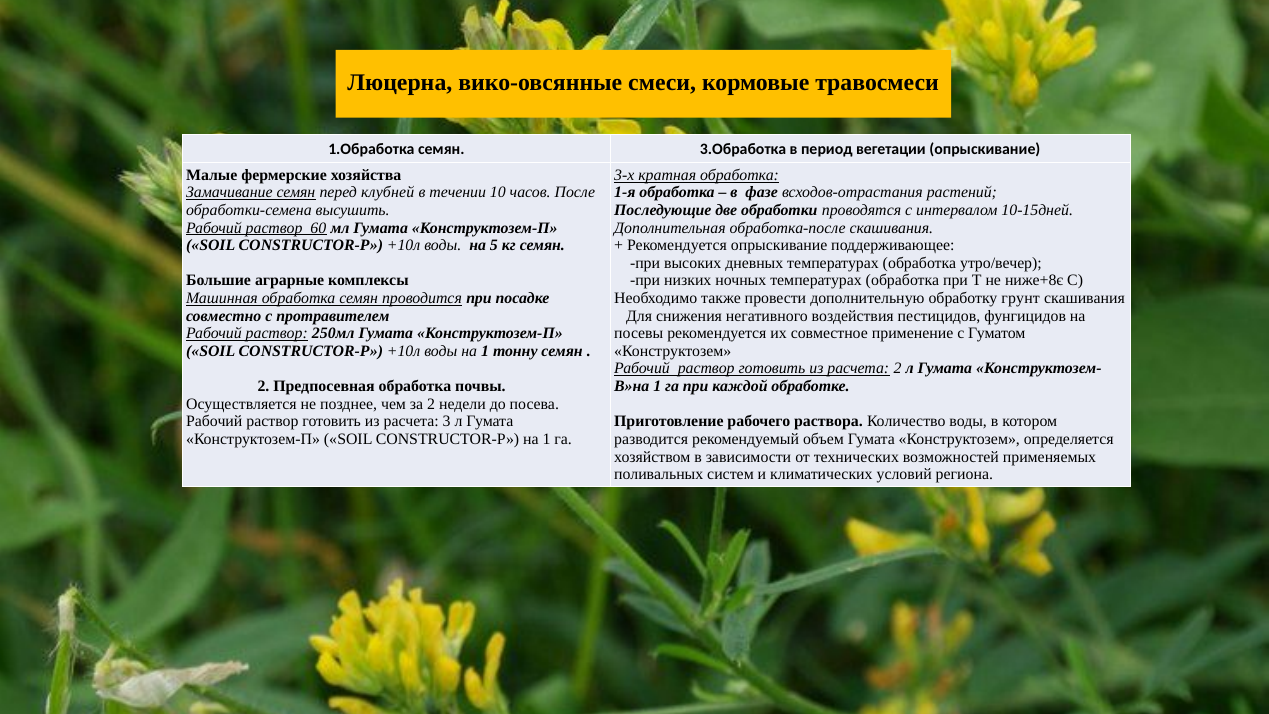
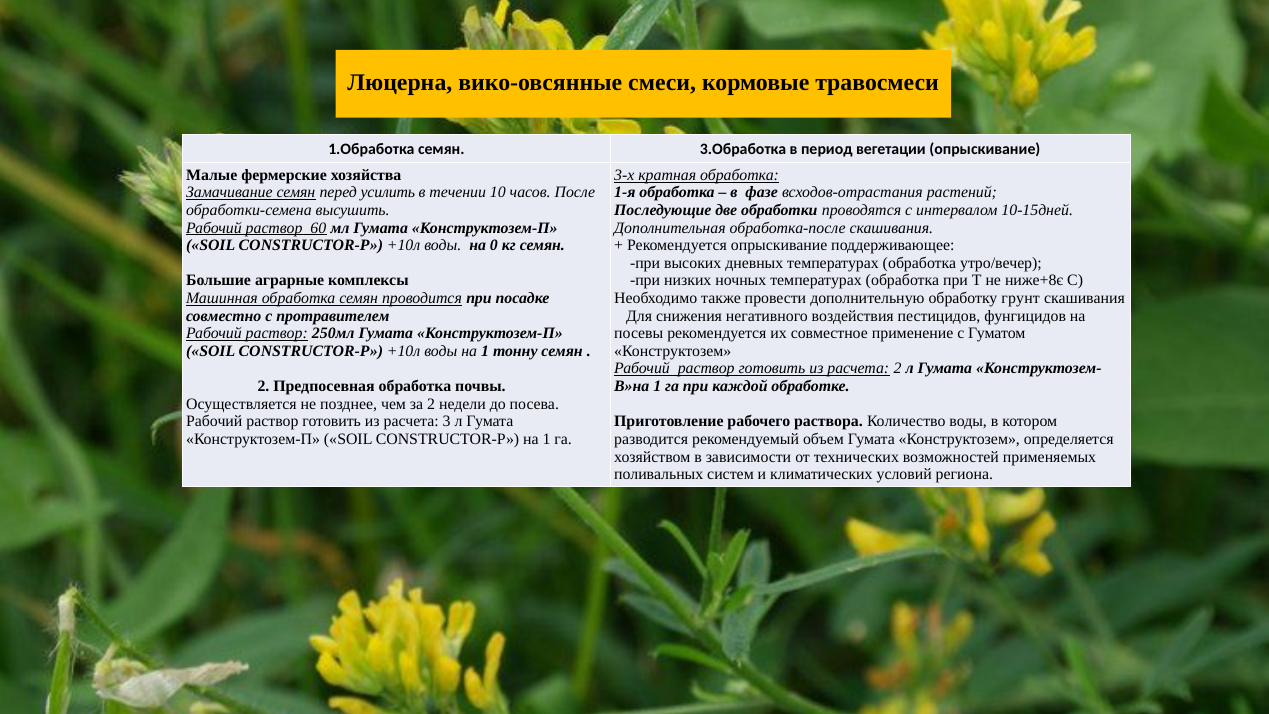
клубней: клубней -> усилить (388, 193)
5: 5 -> 0 (494, 245)
